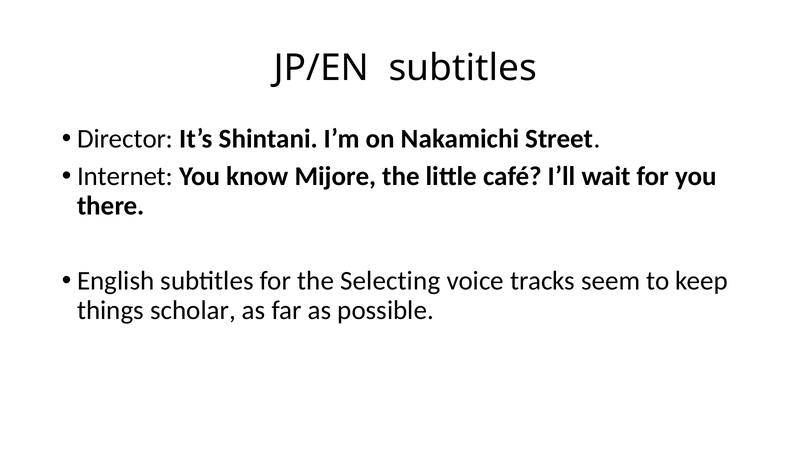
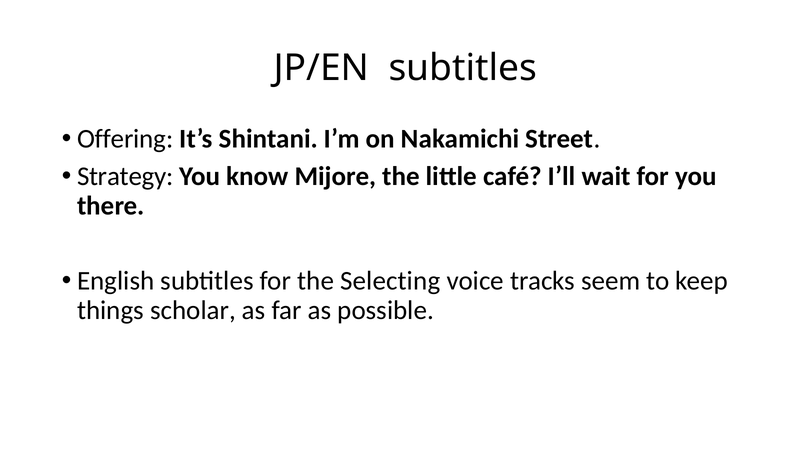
Director: Director -> Offering (125, 139)
Internet: Internet -> Strategy (125, 177)
